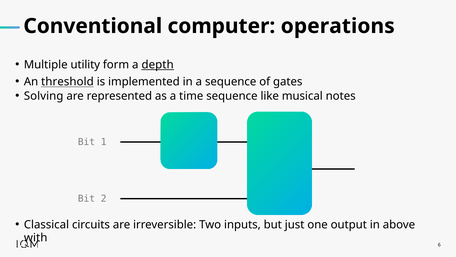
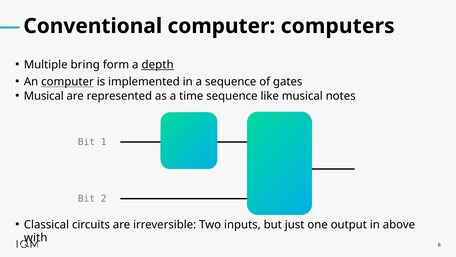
operations: operations -> computers (338, 26)
utility: utility -> bring (85, 64)
An threshold: threshold -> computer (67, 82)
Solving: Solving -> Musical (44, 96)
